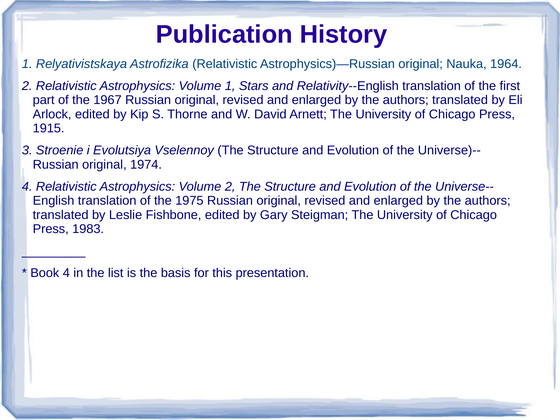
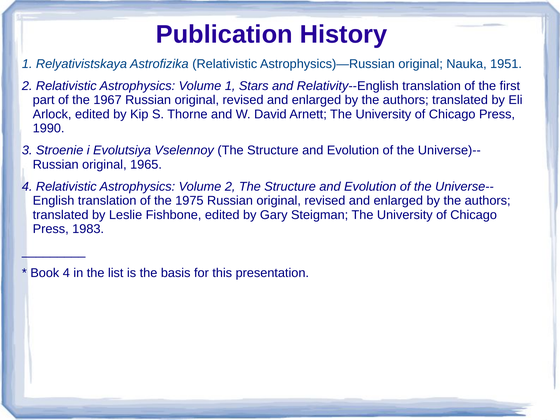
1964: 1964 -> 1951 (506, 64)
1915: 1915 -> 1990 (49, 128)
1974: 1974 -> 1965 (146, 165)
